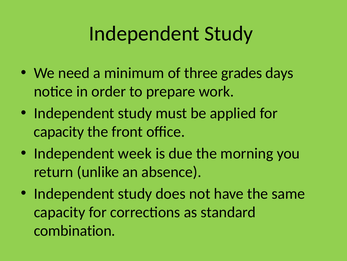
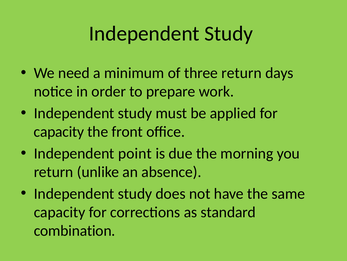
three grades: grades -> return (242, 73)
week: week -> point (135, 153)
